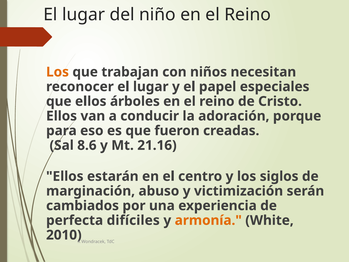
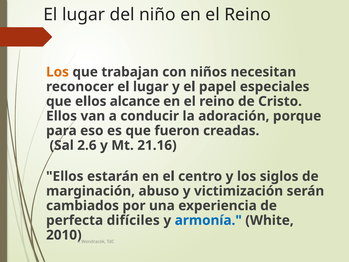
árboles: árboles -> alcance (135, 101)
8.6: 8.6 -> 2.6 (87, 145)
armonía colour: orange -> blue (208, 220)
